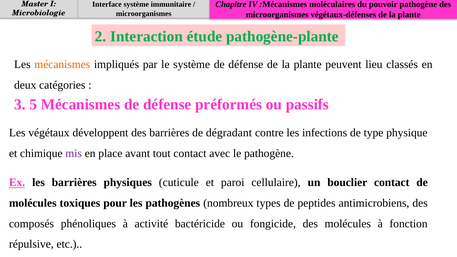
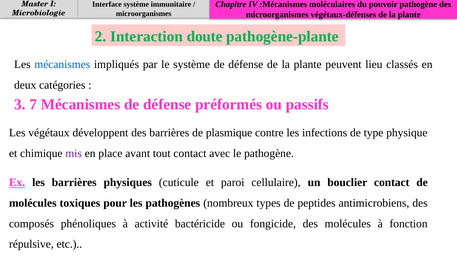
étude: étude -> doute (205, 36)
mécanismes colour: orange -> blue (62, 64)
5: 5 -> 7 (33, 105)
dégradant: dégradant -> plasmique (229, 133)
